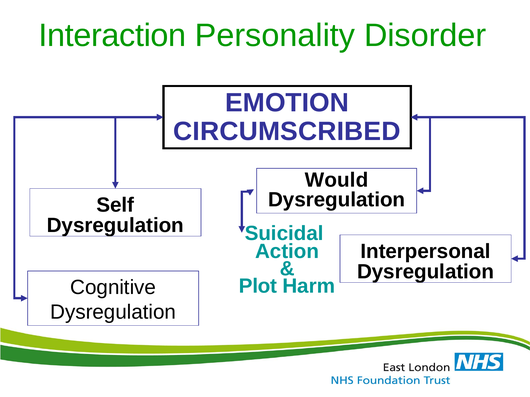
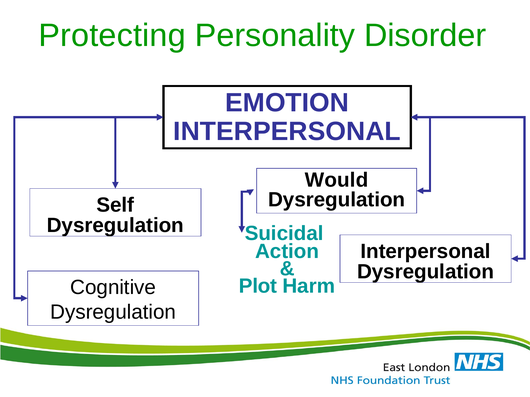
Interaction: Interaction -> Protecting (112, 35)
CIRCUMSCRIBED: CIRCUMSCRIBED -> INTERPERSONAL (287, 131)
